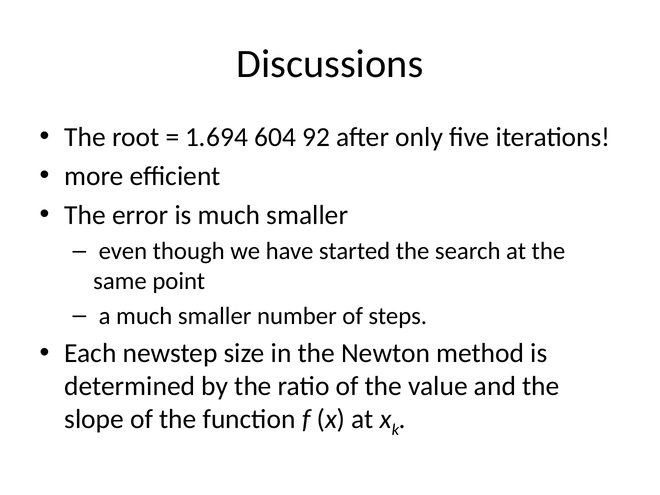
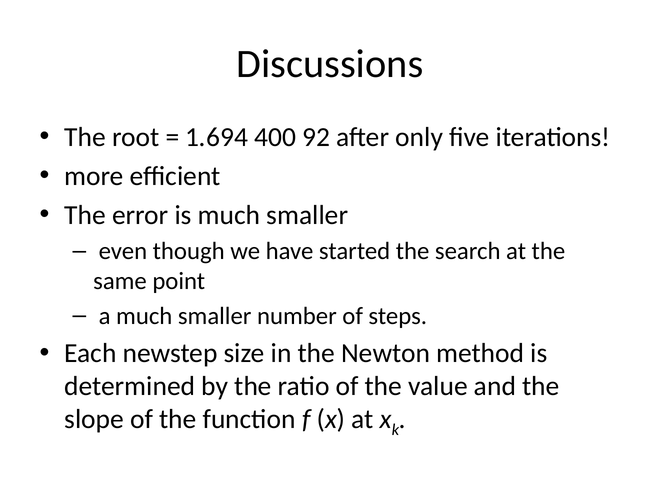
604: 604 -> 400 (275, 137)
